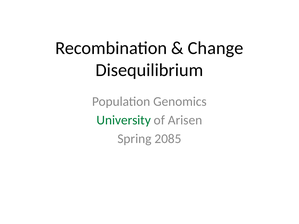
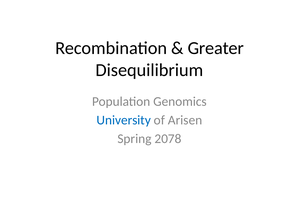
Change: Change -> Greater (216, 48)
University colour: green -> blue (124, 120)
2085: 2085 -> 2078 (168, 139)
